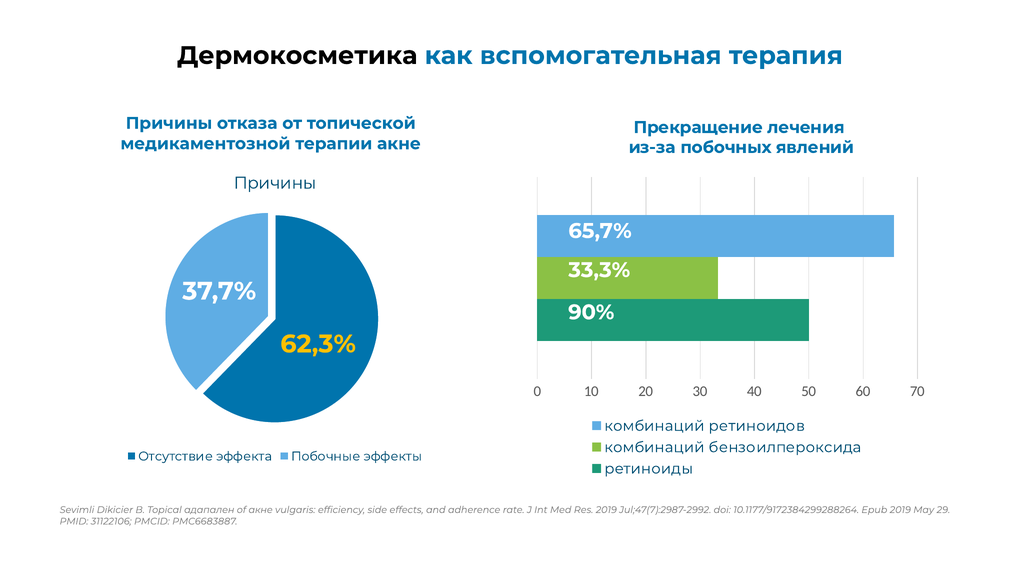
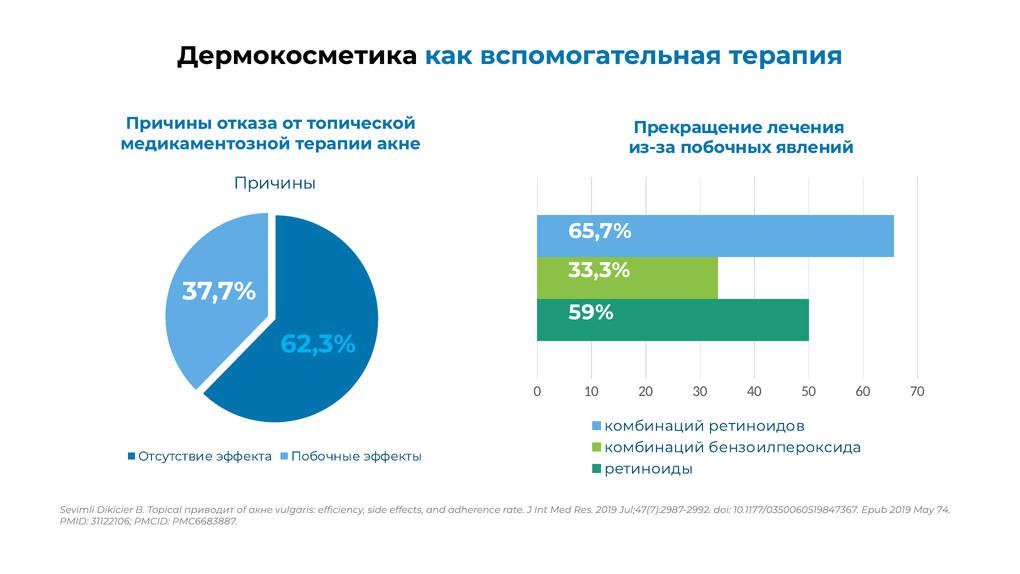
90%: 90% -> 59% (591, 312)
62,3% colour: yellow -> light blue (318, 344)
адапален: адапален -> приводит (209, 510)
10.1177/9172384299288264: 10.1177/9172384299288264 -> 10.1177/0350060519847367 (796, 510)
29: 29 -> 74 (943, 510)
